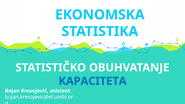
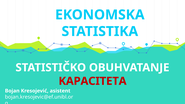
KAPACITETA colour: blue -> red (93, 81)
